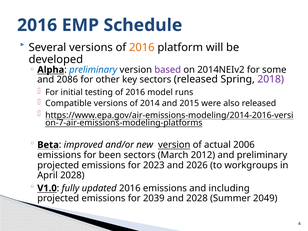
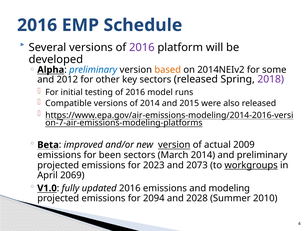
2016 colour: orange -> purple (142, 47)
based colour: purple -> orange (168, 70)
2086: 2086 -> 2012 (67, 80)
2006: 2006 -> 2009 (244, 145)
March 2012: 2012 -> 2014 (203, 155)
2026: 2026 -> 2073 (197, 165)
workgroups underline: none -> present (251, 165)
April 2028: 2028 -> 2069 (72, 175)
including: including -> modeling (229, 188)
2039: 2039 -> 2094 (154, 198)
2049: 2049 -> 2010 (265, 198)
